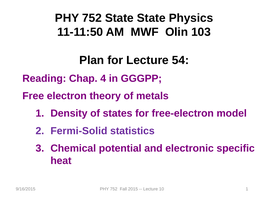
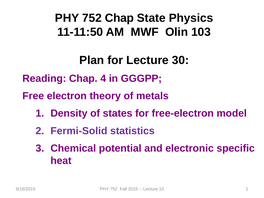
752 State: State -> Chap (119, 18)
54: 54 -> 30 (180, 60)
